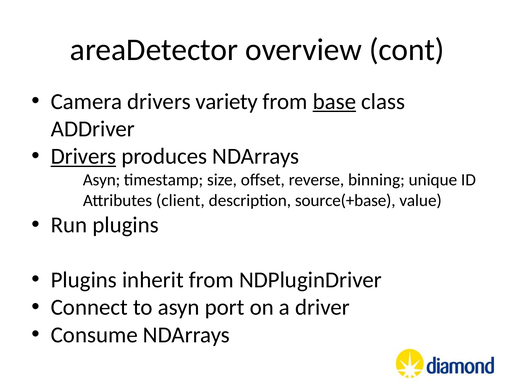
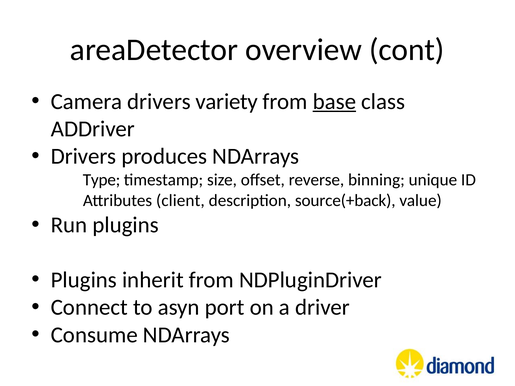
Drivers underline: present -> none (84, 156)
Asyn: Asyn -> Type (102, 180)
source(+base: source(+base -> source(+back (345, 201)
